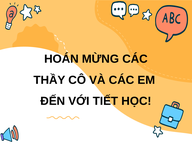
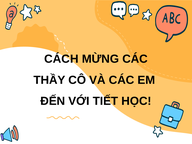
HOÁN: HOÁN -> CÁCH (61, 59)
